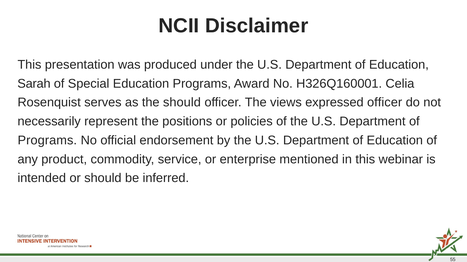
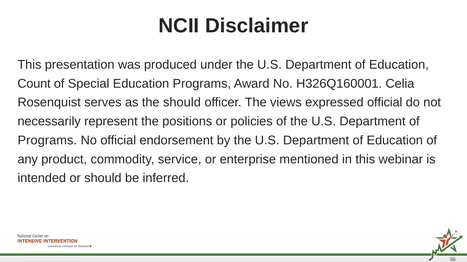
Sarah: Sarah -> Count (34, 84)
expressed officer: officer -> official (385, 103)
